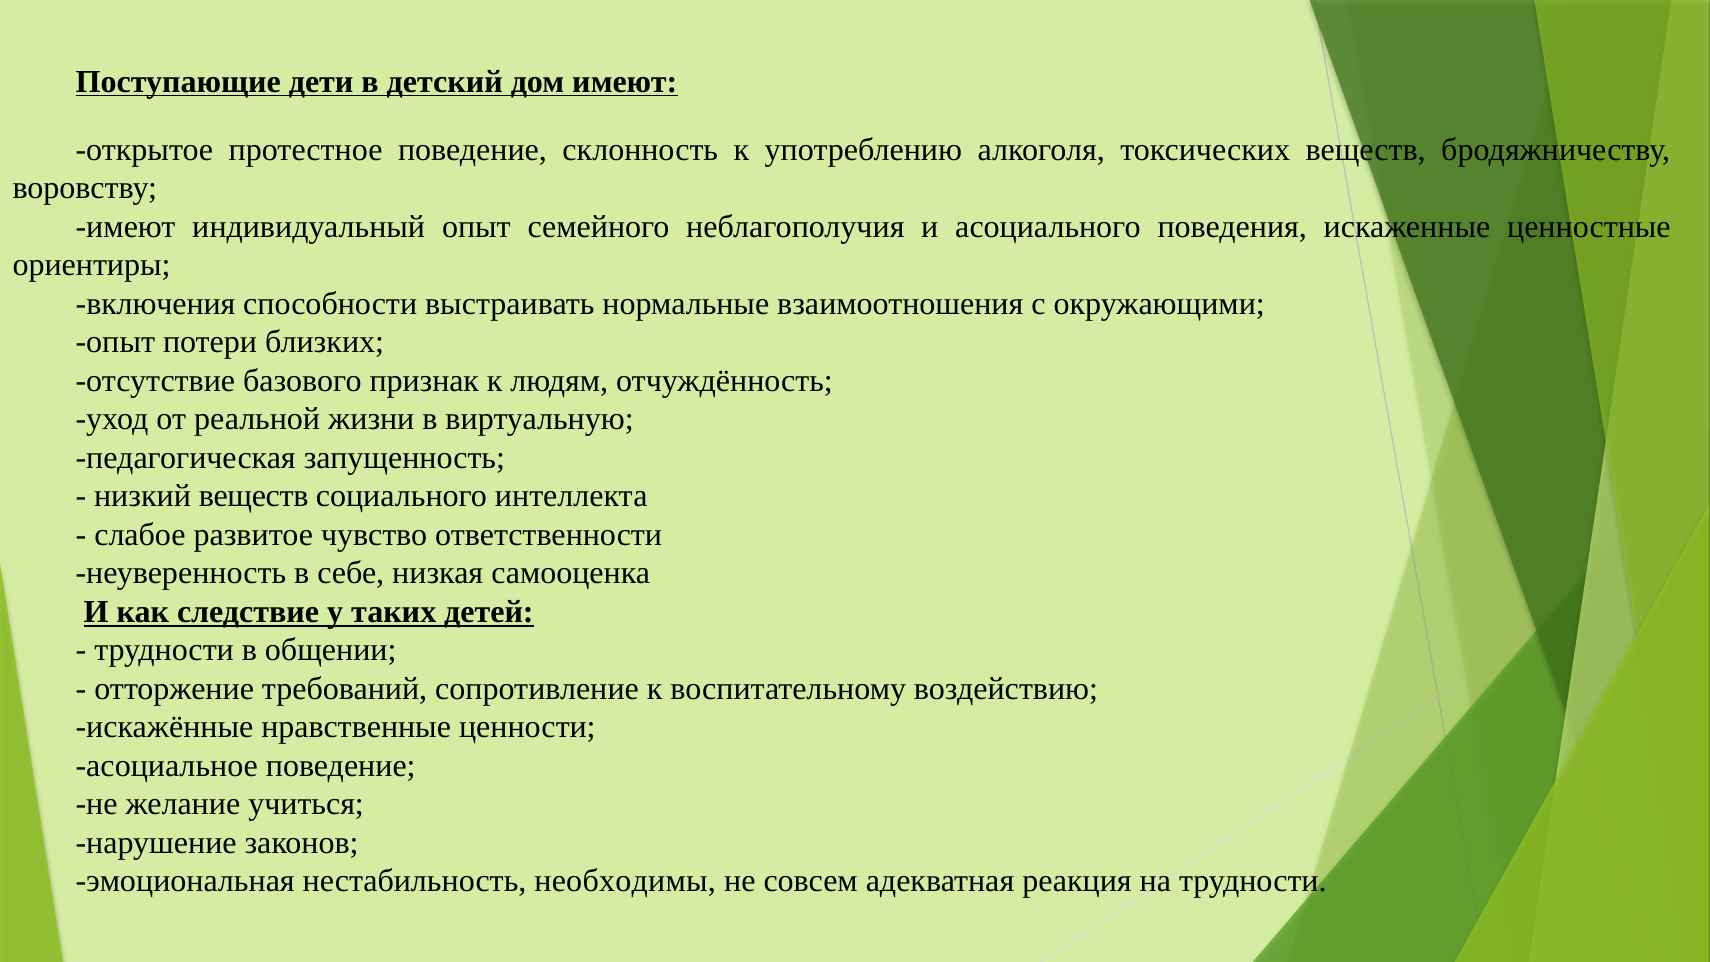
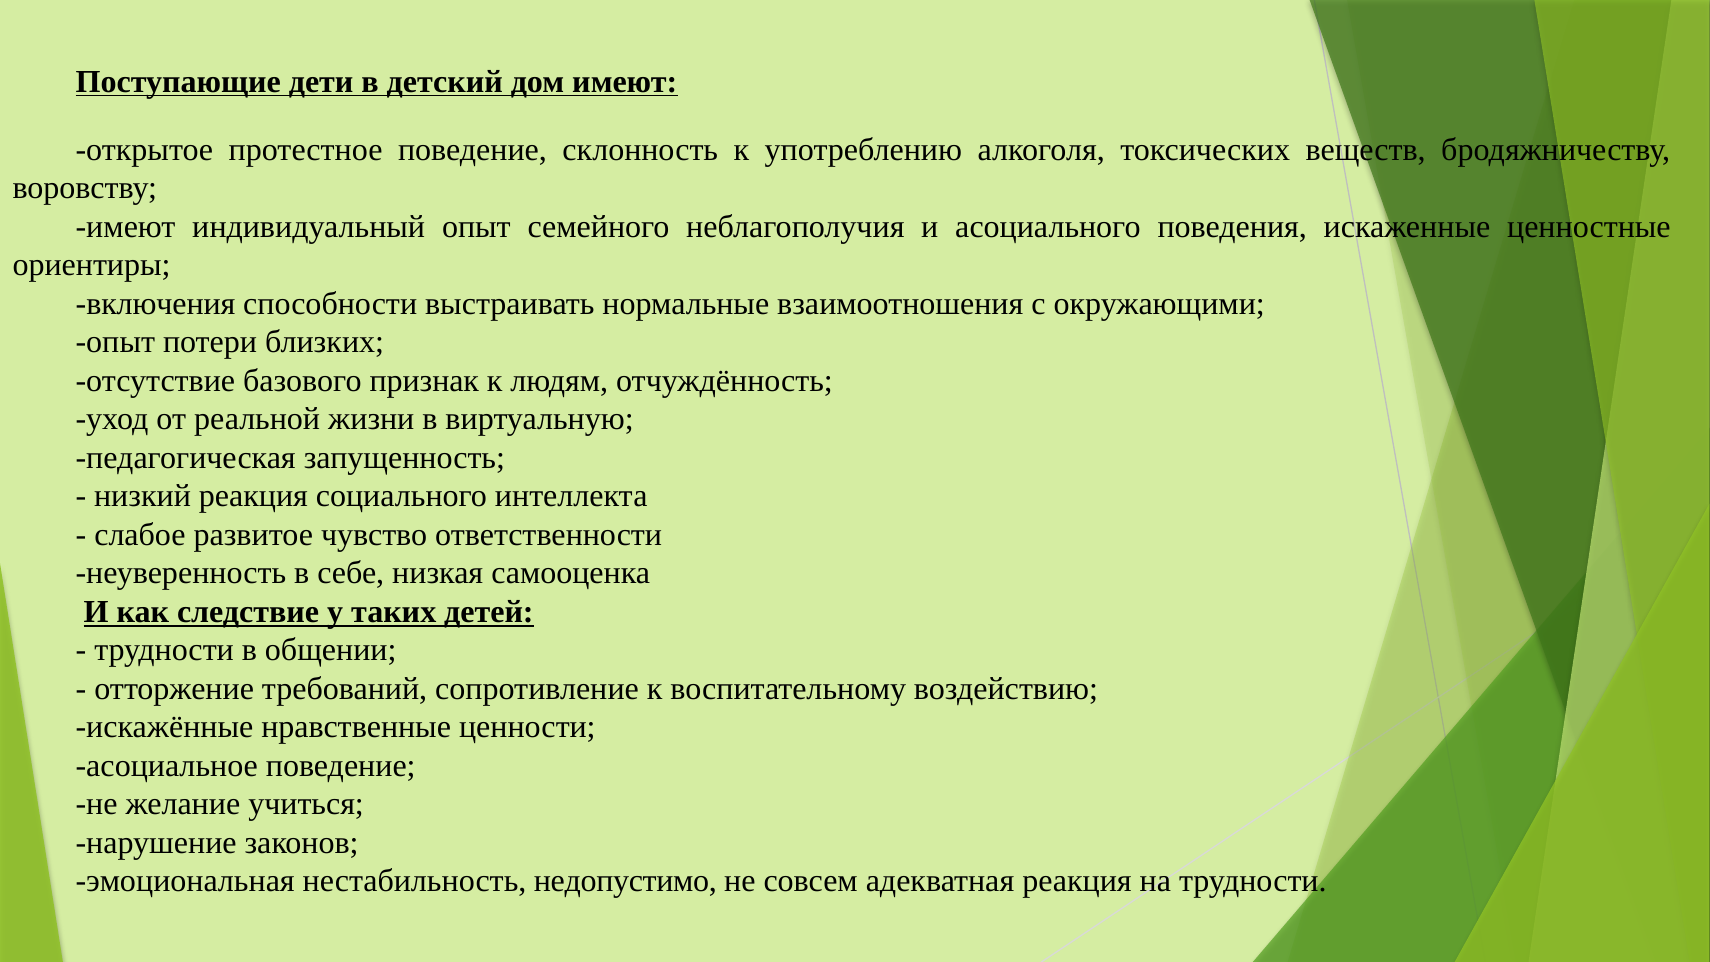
низкий веществ: веществ -> реакция (253, 496)
необходимы: необходимы -> недопустимо (625, 881)
